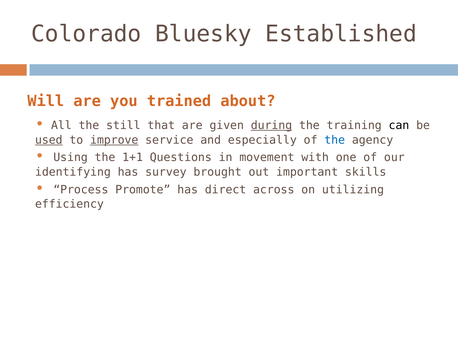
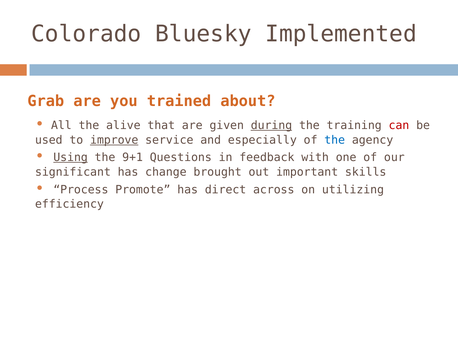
Established: Established -> Implemented (341, 34)
Will: Will -> Grab (46, 101)
still: still -> alive (123, 125)
can colour: black -> red (399, 125)
used underline: present -> none (49, 140)
Using underline: none -> present (71, 157)
1+1: 1+1 -> 9+1 (133, 157)
movement: movement -> feedback (267, 157)
identifying: identifying -> significant (73, 172)
survey: survey -> change (166, 172)
